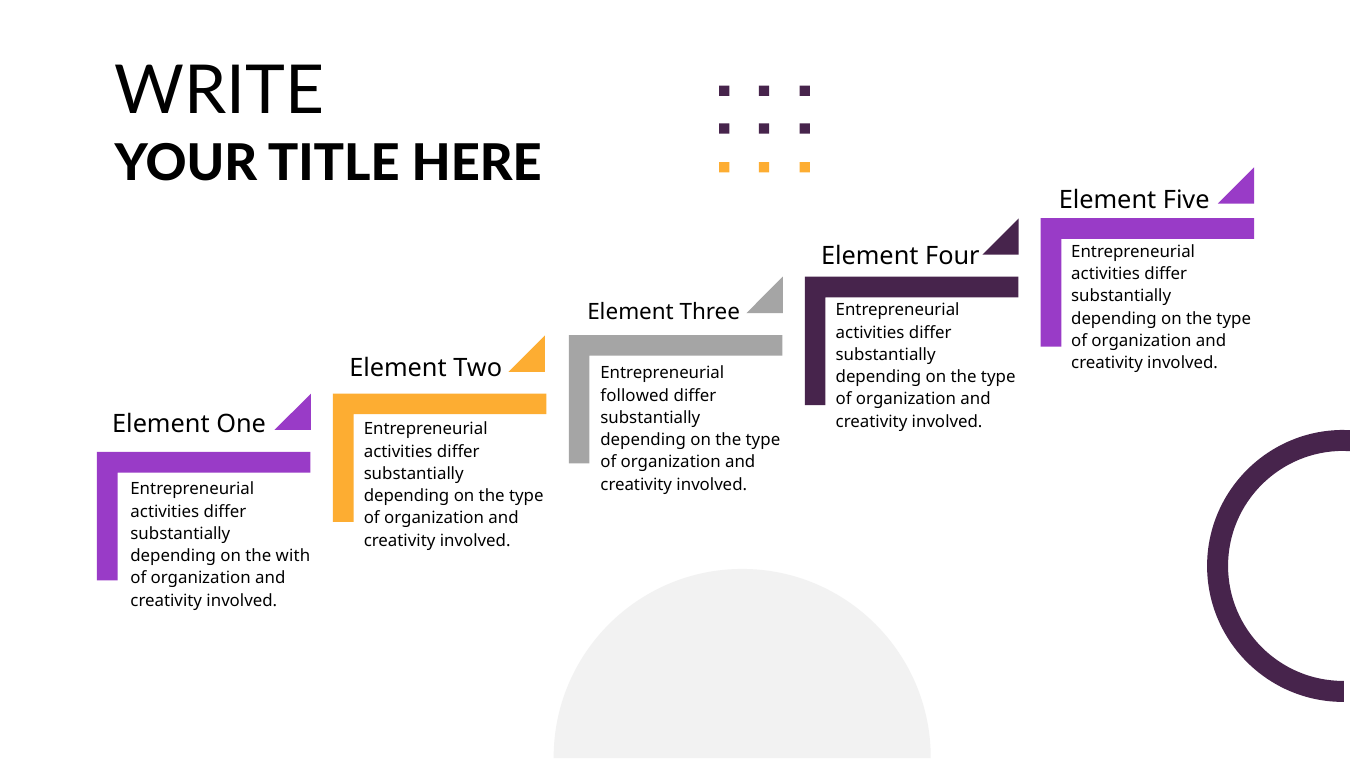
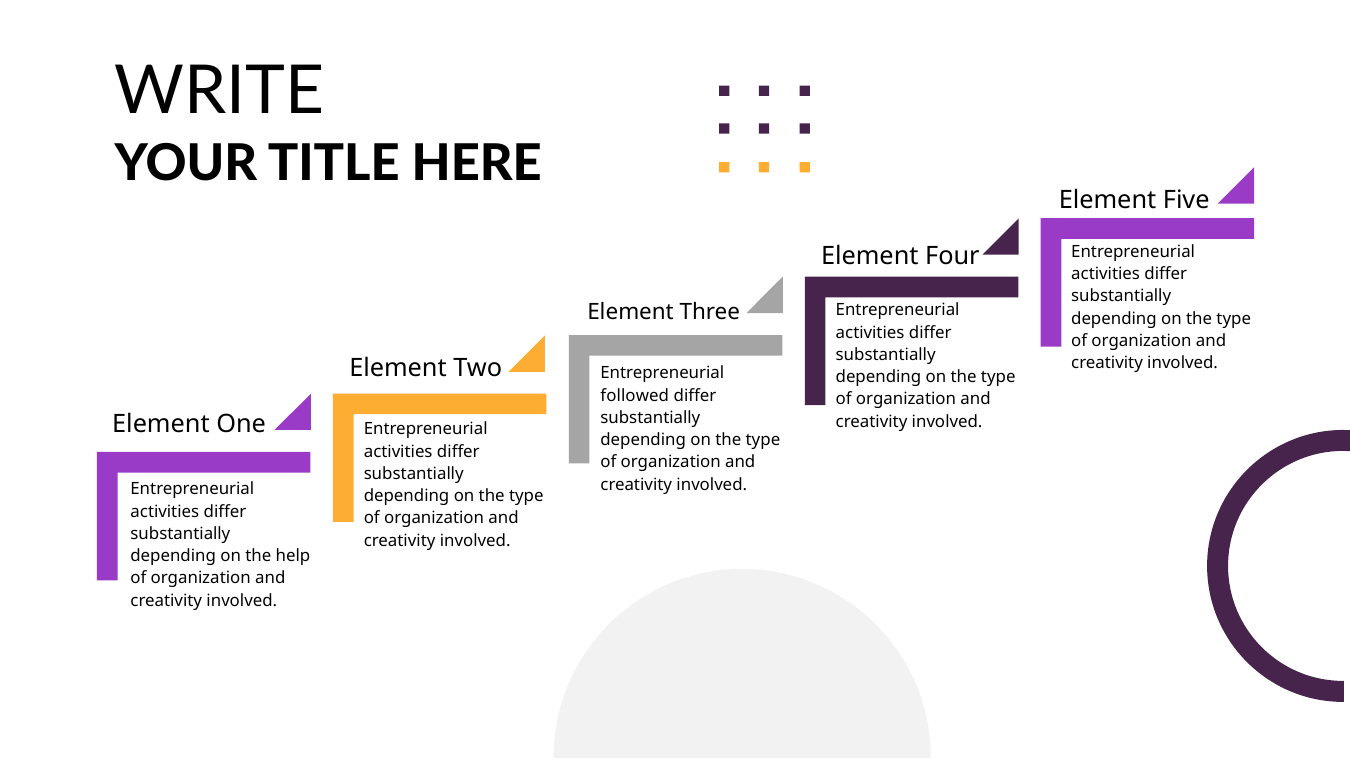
with: with -> help (293, 556)
